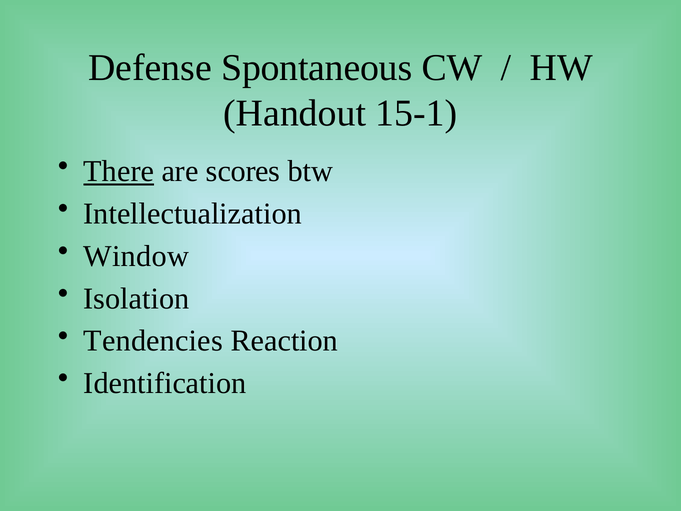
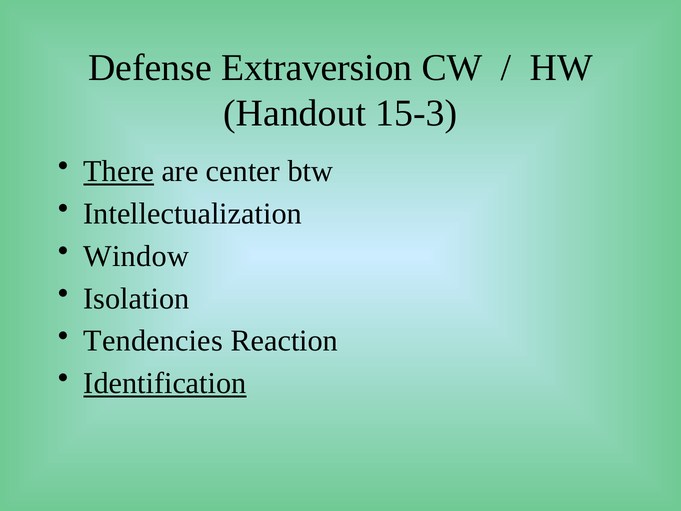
Spontaneous: Spontaneous -> Extraversion (317, 68)
15-1: 15-1 -> 15-3 (416, 113)
scores: scores -> center (243, 171)
Identification underline: none -> present (165, 383)
